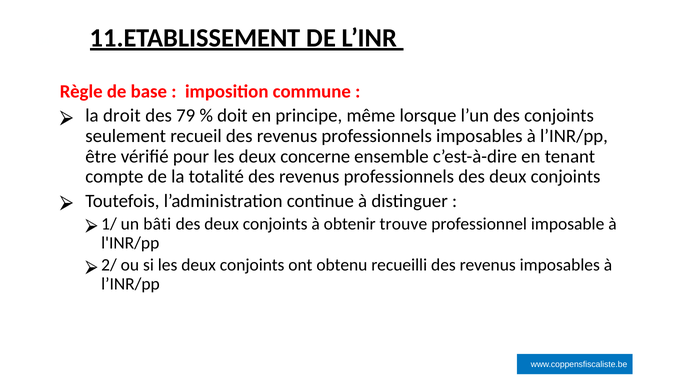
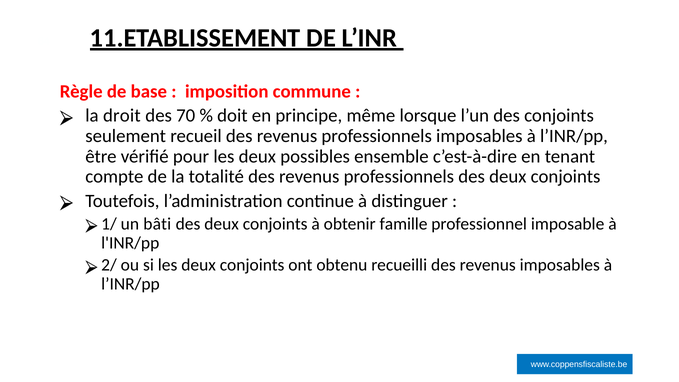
79: 79 -> 70 (186, 116)
concerne: concerne -> possibles (315, 156)
trouve: trouve -> famille (404, 224)
